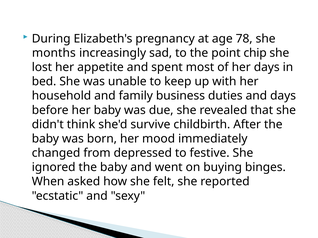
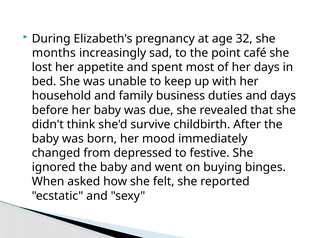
78: 78 -> 32 (244, 39)
chip: chip -> café (255, 53)
